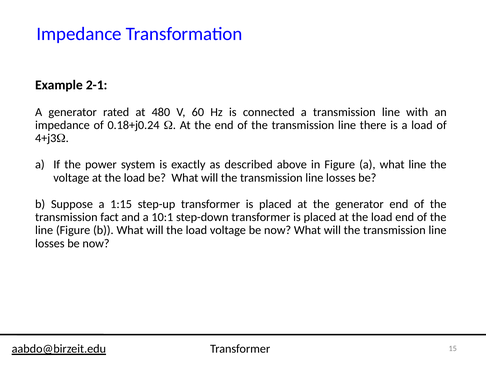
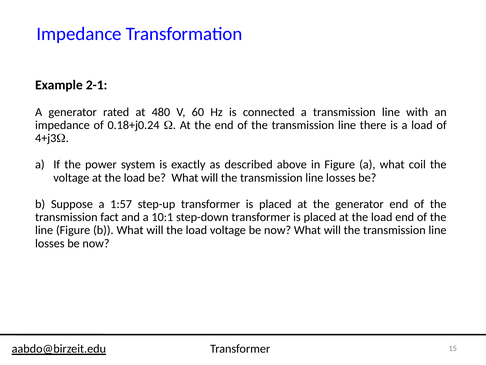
what line: line -> coil (417, 164)
1:15: 1:15 -> 1:57 (121, 204)
